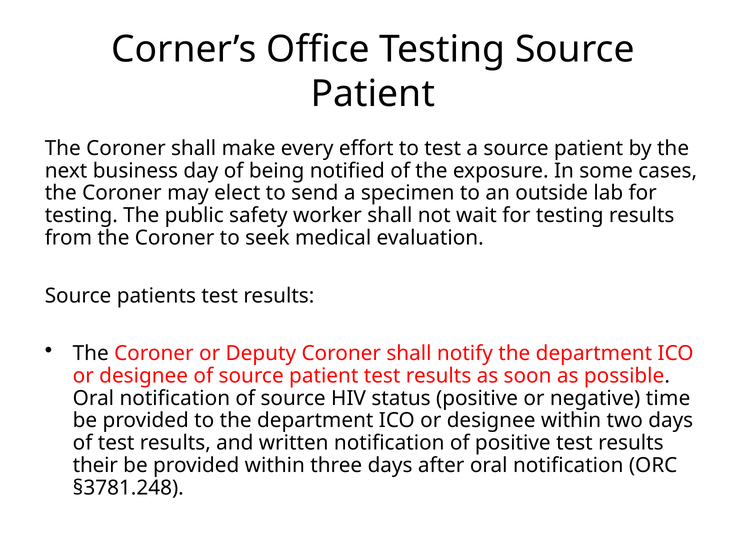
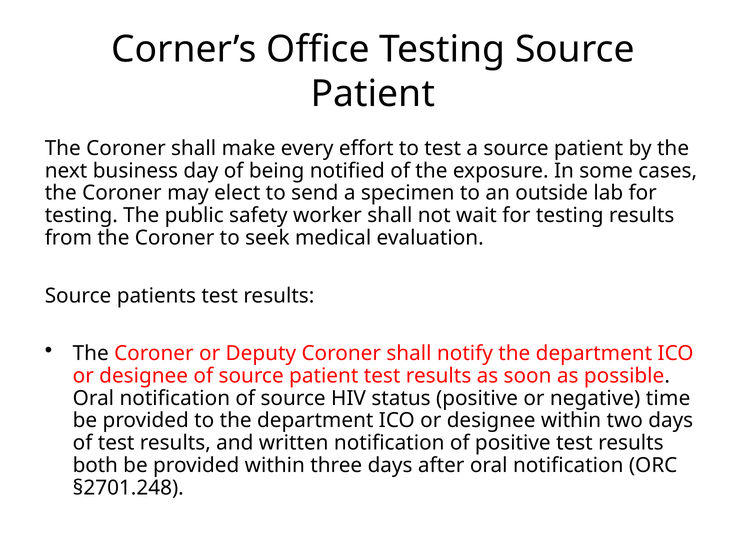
their: their -> both (95, 465)
§3781.248: §3781.248 -> §2701.248 (128, 487)
